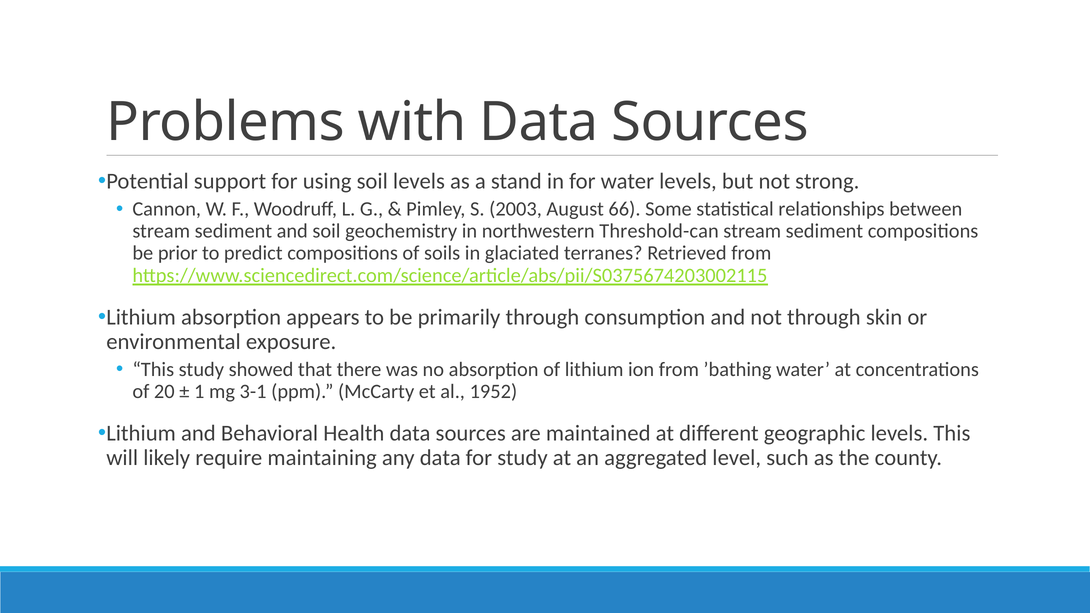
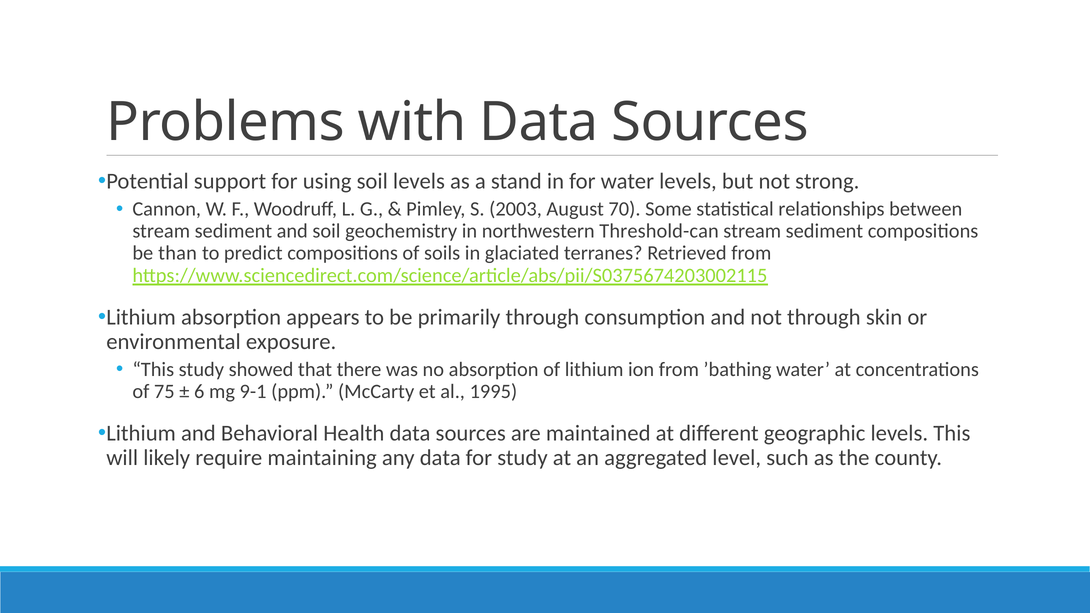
66: 66 -> 70 (625, 209)
prior: prior -> than (178, 253)
20: 20 -> 75 (164, 392)
1: 1 -> 6 (199, 392)
3-1: 3-1 -> 9-1 (253, 392)
1952: 1952 -> 1995 (493, 392)
